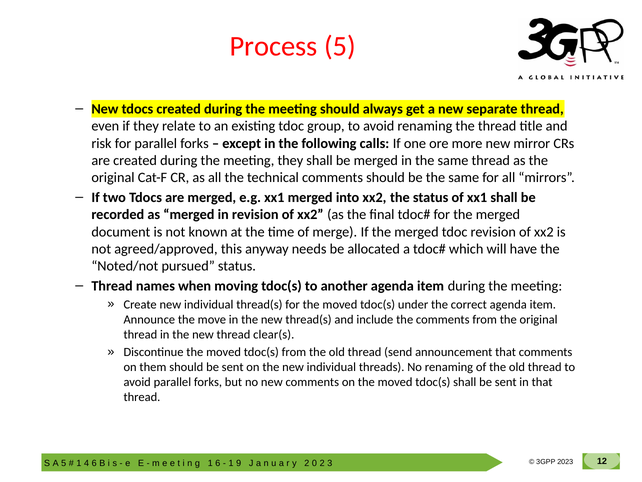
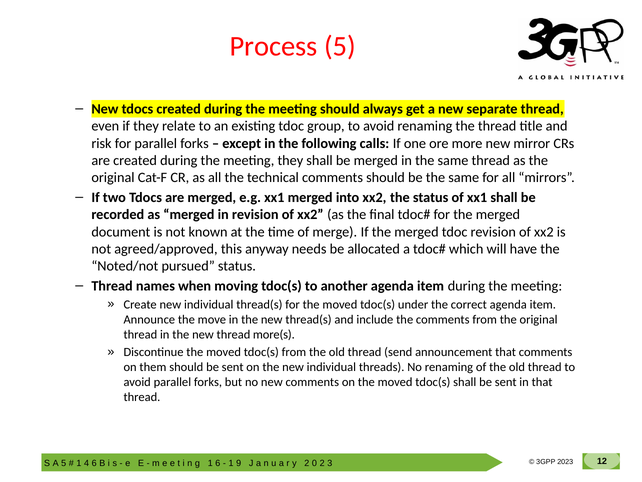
clear(s: clear(s -> more(s (274, 334)
